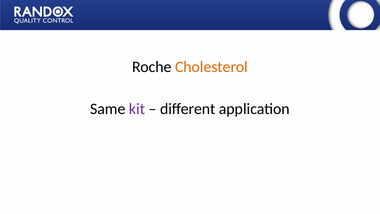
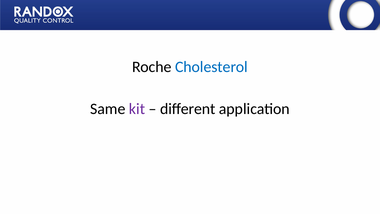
Cholesterol colour: orange -> blue (211, 67)
